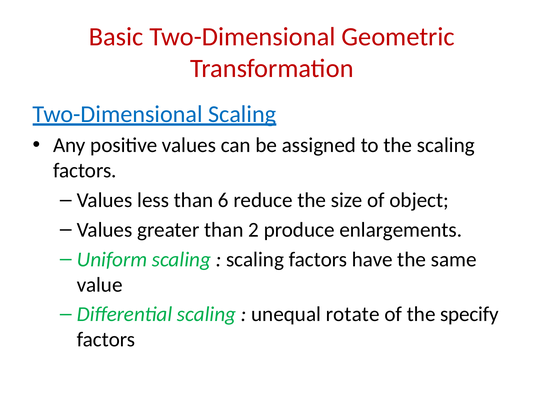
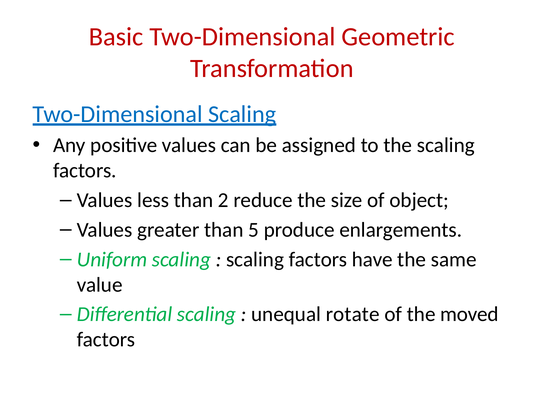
6: 6 -> 2 (223, 200)
2: 2 -> 5 (254, 230)
specify: specify -> moved (469, 314)
